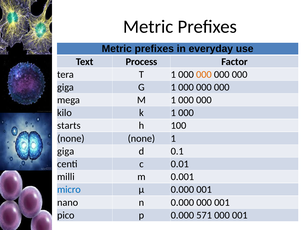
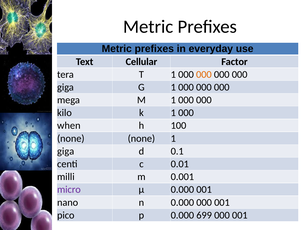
Process: Process -> Cellular (141, 62)
starts: starts -> when (69, 126)
micro colour: blue -> purple (69, 190)
571: 571 -> 699 (204, 215)
